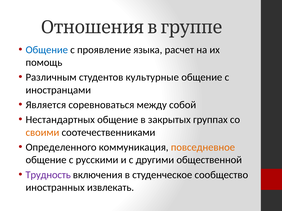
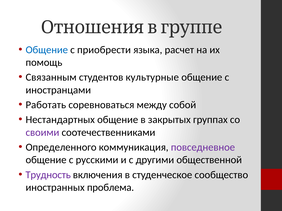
проявление: проявление -> приобрести (104, 50)
Различным: Различным -> Связанным (51, 77)
Является: Является -> Работать (46, 105)
своими colour: orange -> purple (42, 133)
повседневное colour: orange -> purple (203, 148)
извлекать: извлекать -> проблема (111, 188)
